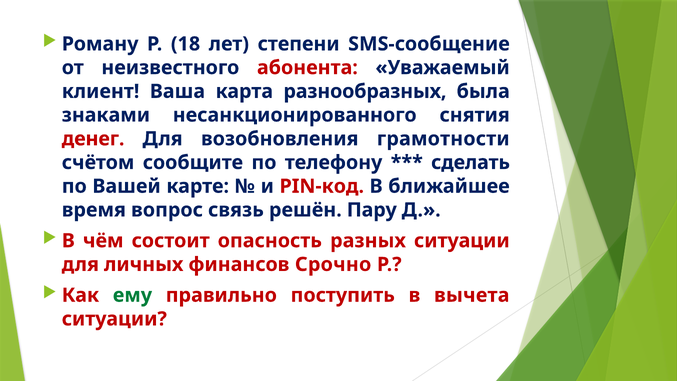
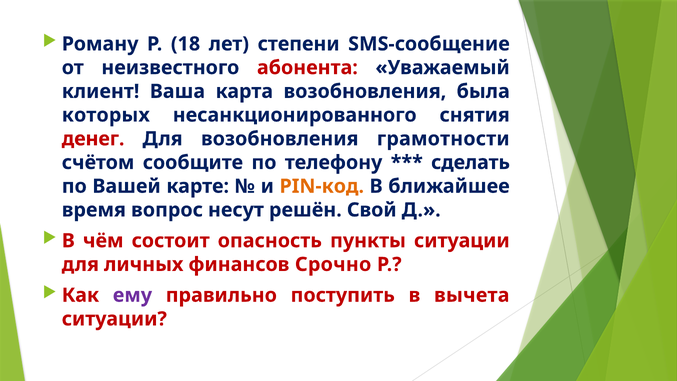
карта разнообразных: разнообразных -> возобновления (365, 91)
знаками: знаками -> которых (106, 115)
PIN-код colour: red -> orange (322, 186)
связь: связь -> несут (236, 210)
Пару: Пару -> Свой (372, 210)
разных: разных -> пункты (368, 241)
ему colour: green -> purple (132, 295)
